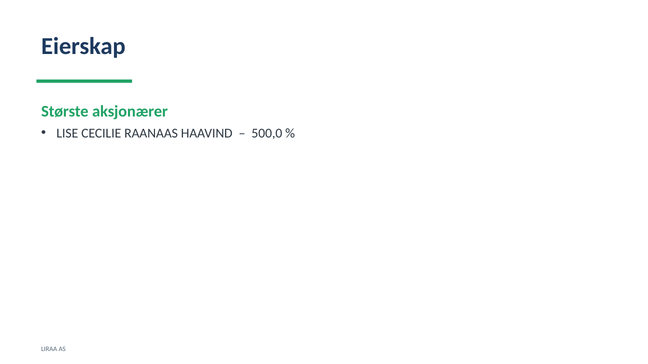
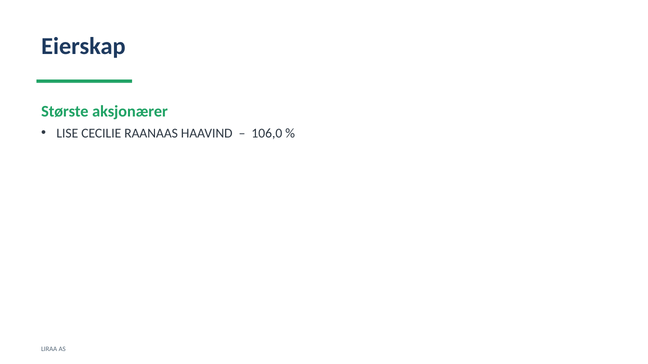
500,0: 500,0 -> 106,0 (267, 133)
